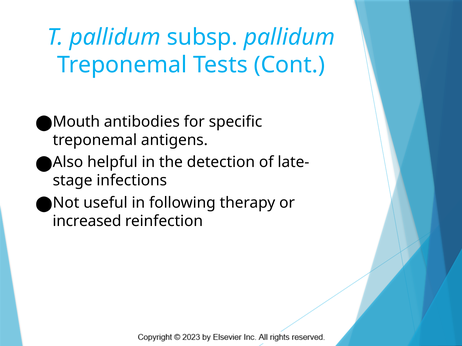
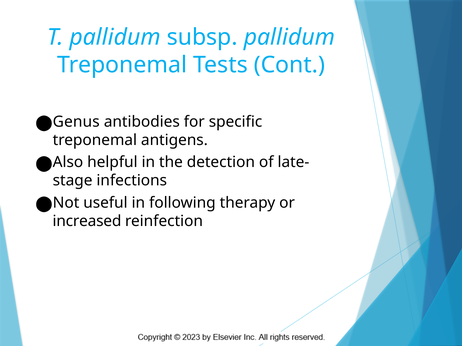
Mouth: Mouth -> Genus (76, 122)
